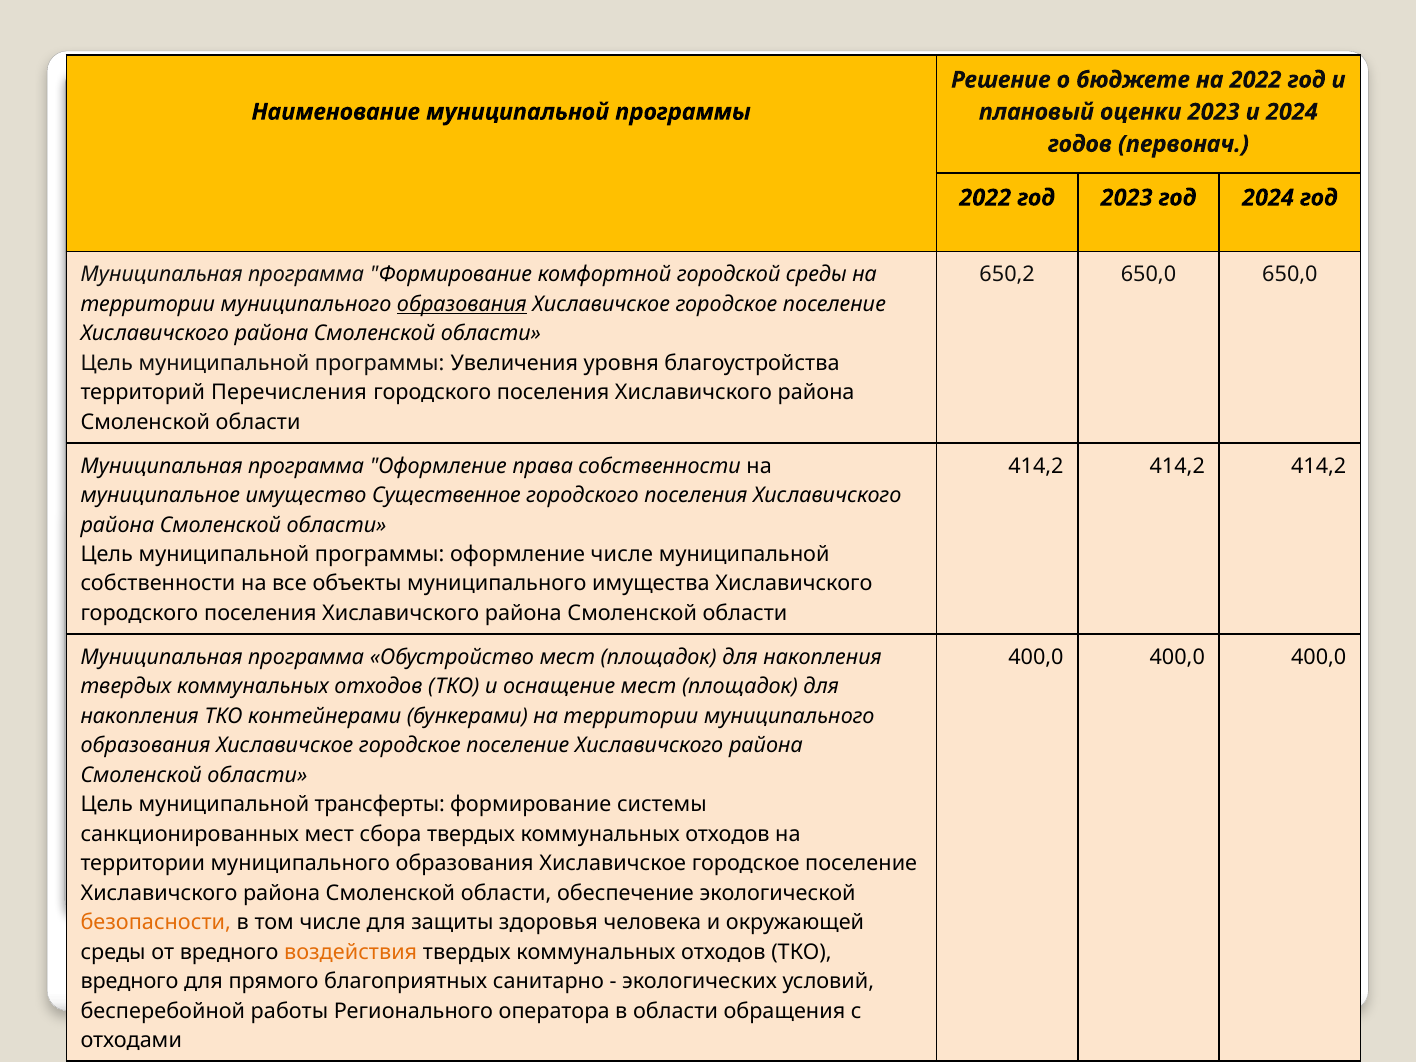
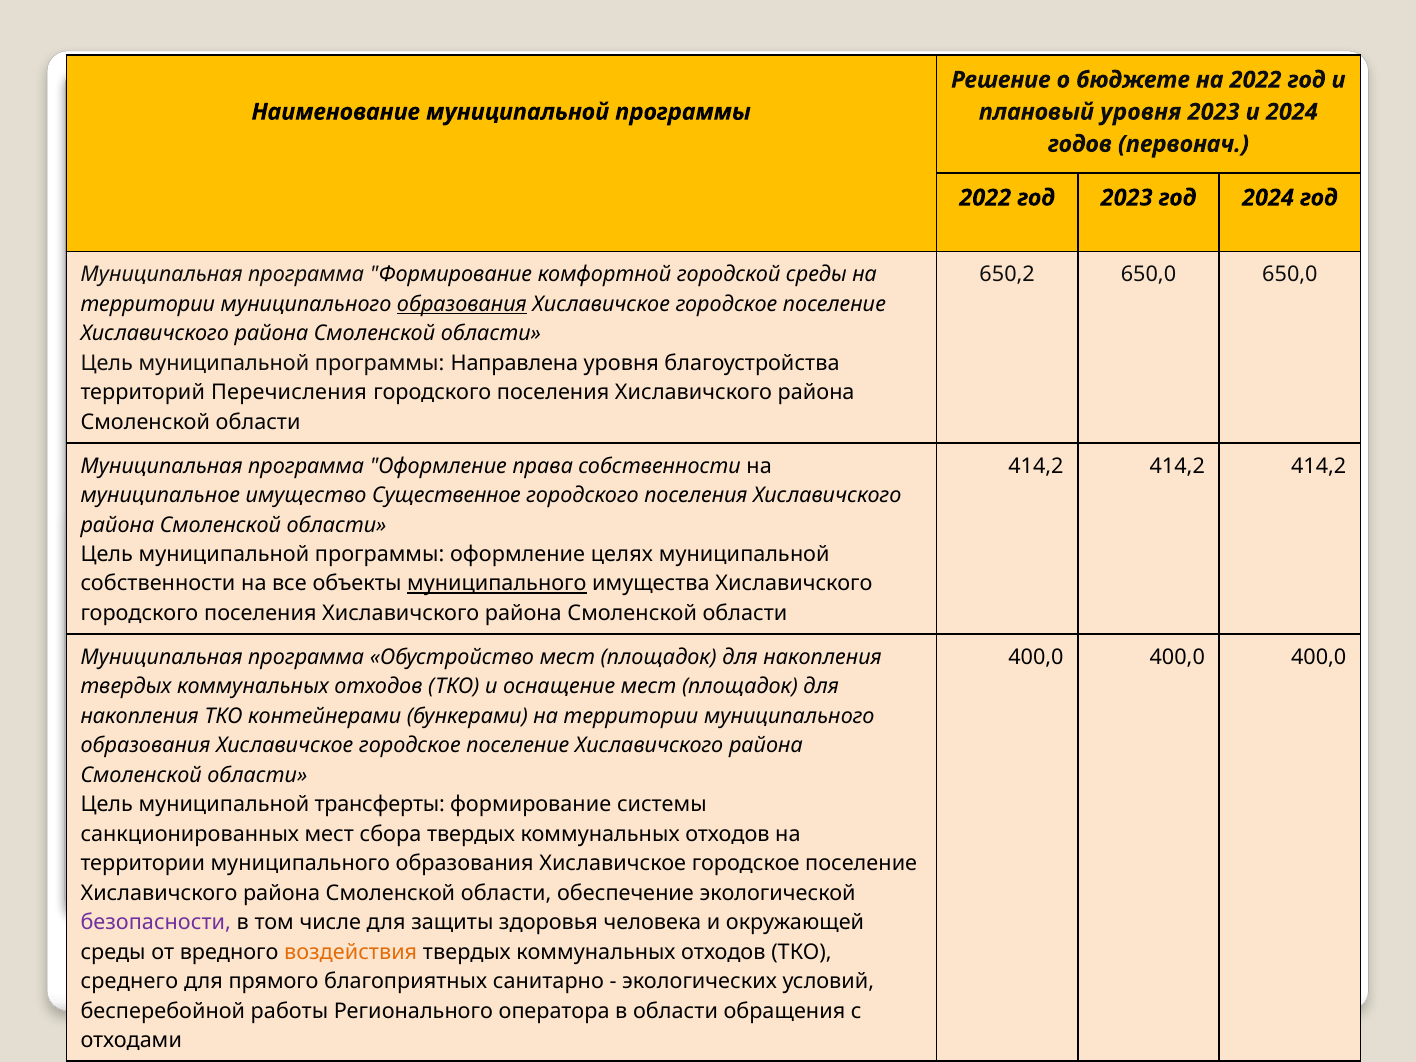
плановый оценки: оценки -> уровня (1141, 112)
Увеличения: Увеличения -> Направлена (514, 363)
оформление числе: числе -> целях (622, 554)
муниципального underline: none -> present (497, 584)
безопасности colour: orange -> purple (156, 922)
вредного: вредного -> среднего (129, 981)
